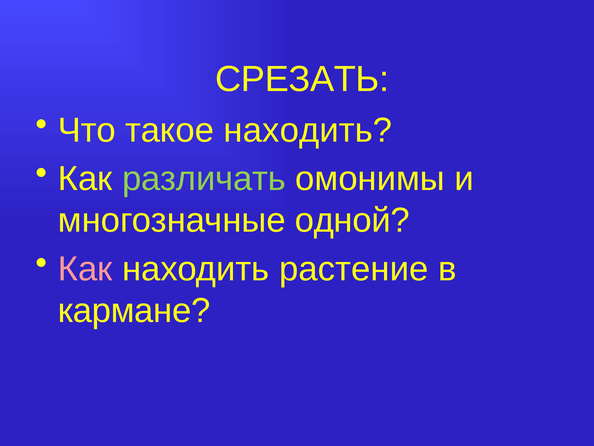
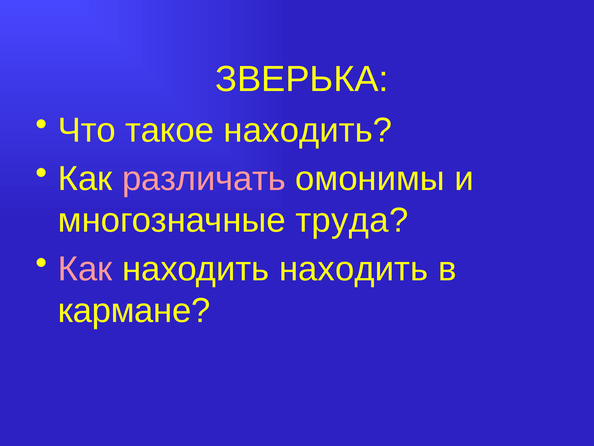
СРЕЗАТЬ: СРЕЗАТЬ -> ЗВЕРЬКА (302, 79)
различать colour: light green -> pink (204, 179)
одной: одной -> труда (352, 220)
находить растение: растение -> находить (354, 269)
